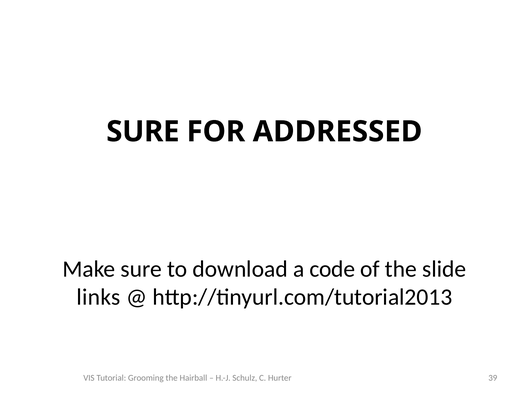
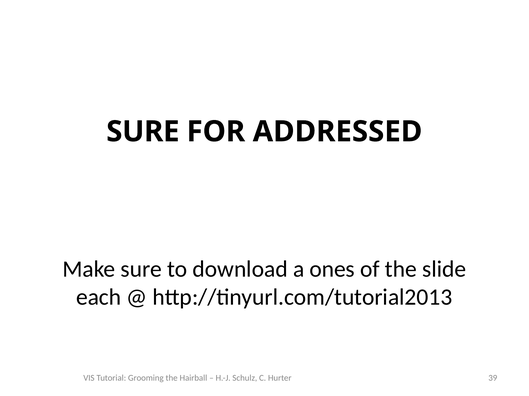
code: code -> ones (332, 270)
links: links -> each (99, 298)
